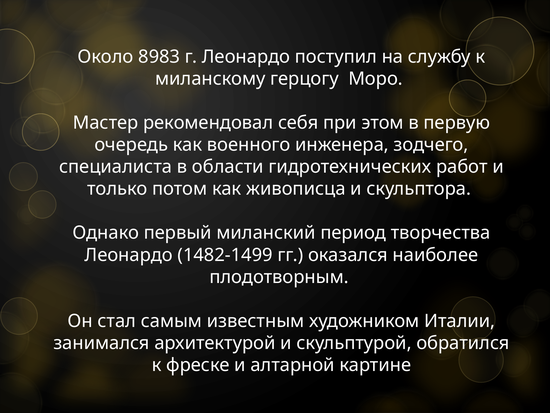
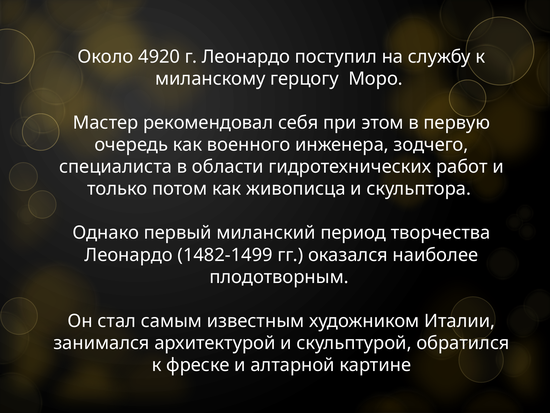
8983: 8983 -> 4920 (159, 57)
